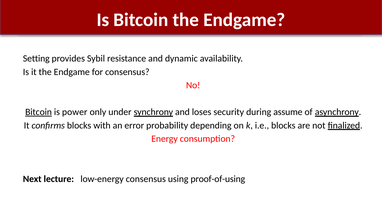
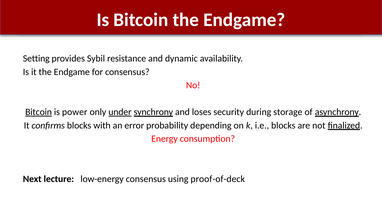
under underline: none -> present (120, 112)
assume: assume -> storage (288, 112)
proof-of-using: proof-of-using -> proof-of-deck (218, 179)
